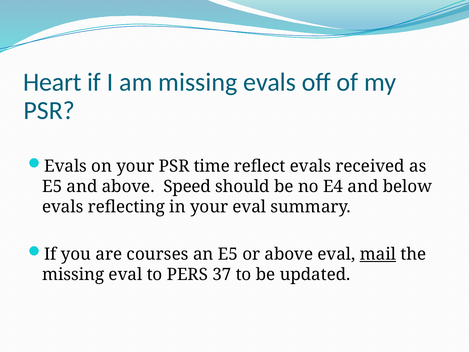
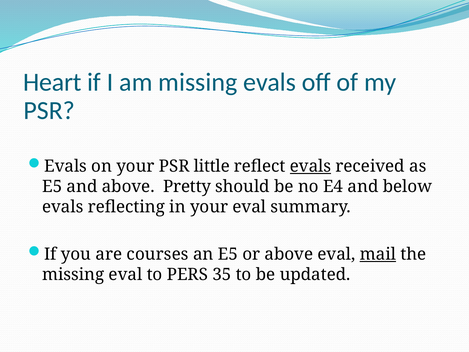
time: time -> little (212, 166)
evals underline: none -> present (310, 166)
Speed: Speed -> Pretty (187, 186)
37: 37 -> 35 (222, 274)
